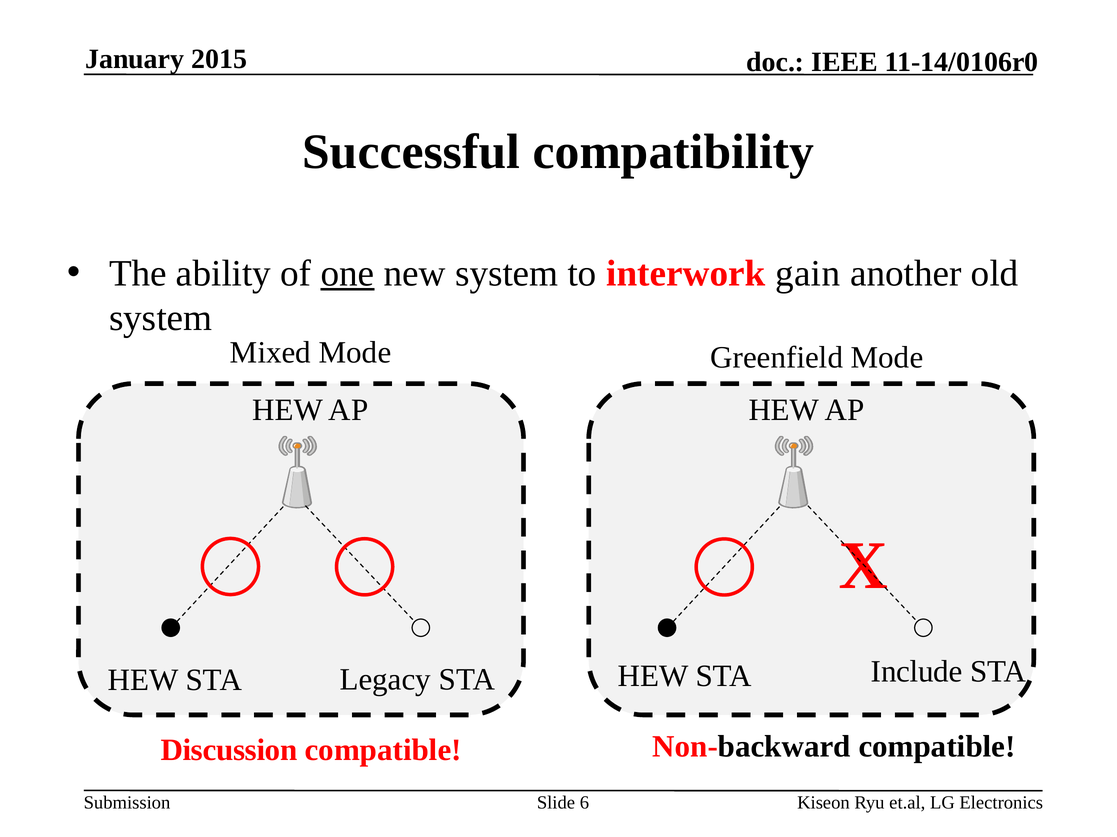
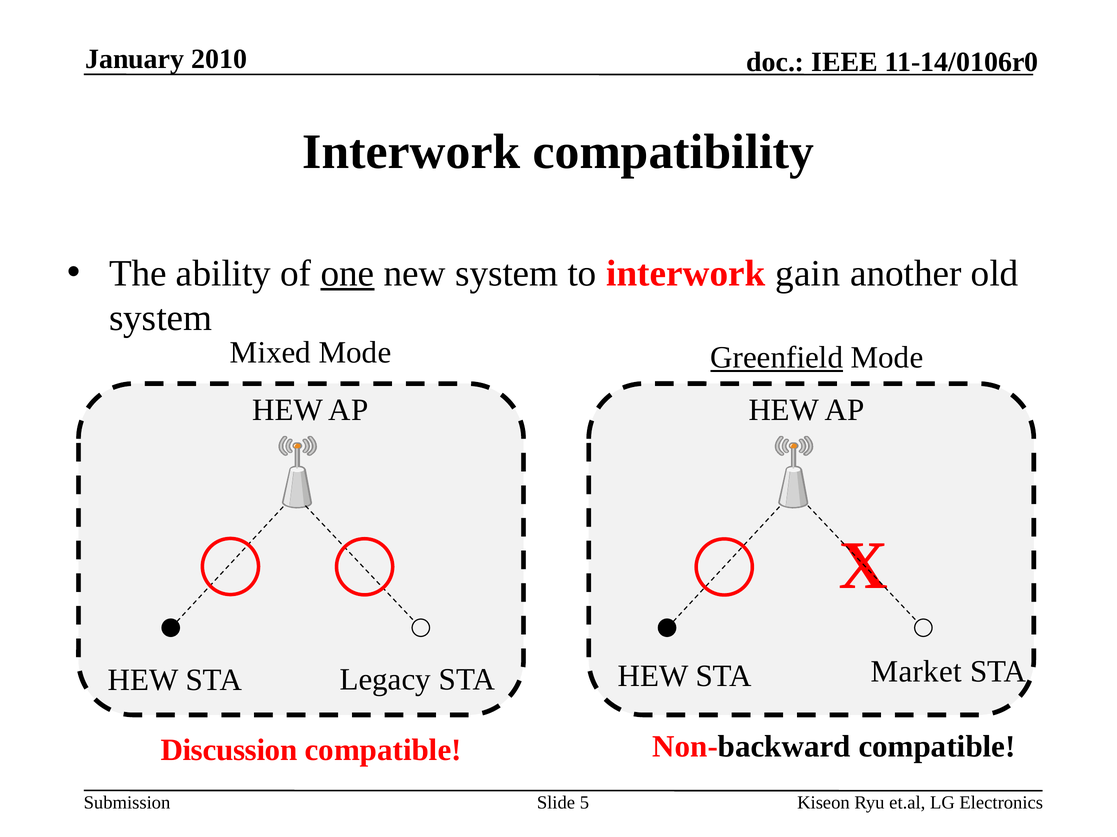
2015: 2015 -> 2010 (219, 59)
Successful: Successful -> Interwork (411, 152)
Greenfield underline: none -> present (777, 358)
Include: Include -> Market (916, 672)
6: 6 -> 5 (584, 803)
